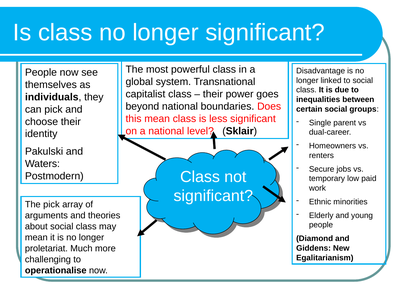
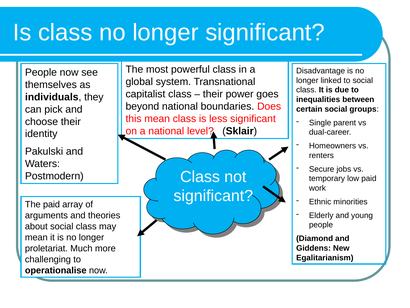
The pick: pick -> paid (52, 204)
